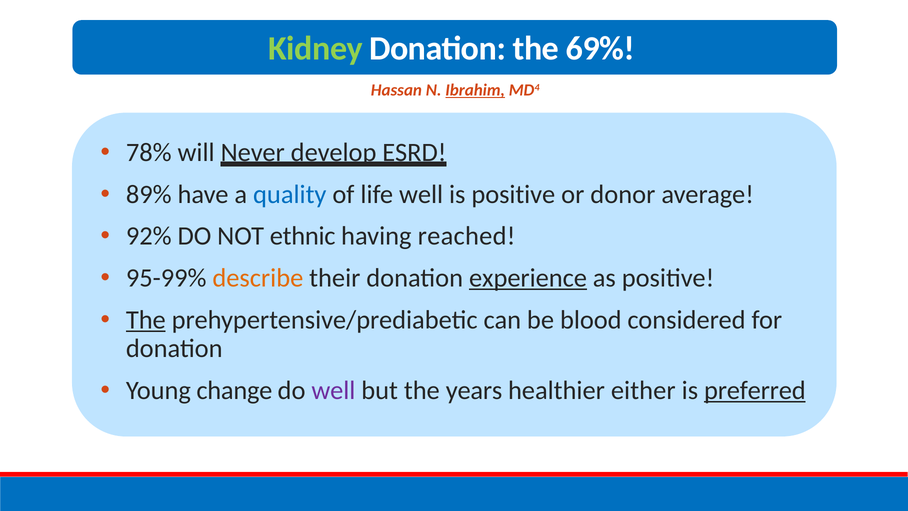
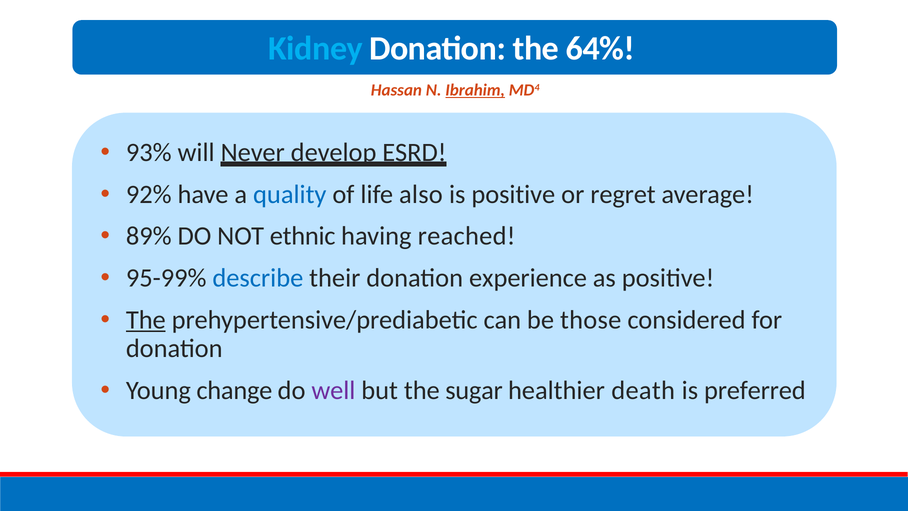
Kidney colour: light green -> light blue (316, 49)
69%: 69% -> 64% (600, 49)
78%: 78% -> 93% (149, 152)
89%: 89% -> 92% (149, 194)
life well: well -> also (421, 194)
donor: donor -> regret (623, 194)
92%: 92% -> 89% (149, 236)
describe colour: orange -> blue (258, 278)
experience underline: present -> none (528, 278)
blood: blood -> those (591, 320)
years: years -> sugar (474, 390)
either: either -> death (643, 390)
preferred underline: present -> none (755, 390)
